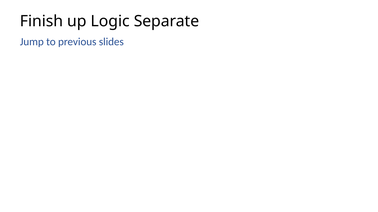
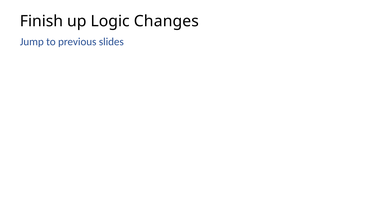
Separate: Separate -> Changes (166, 21)
